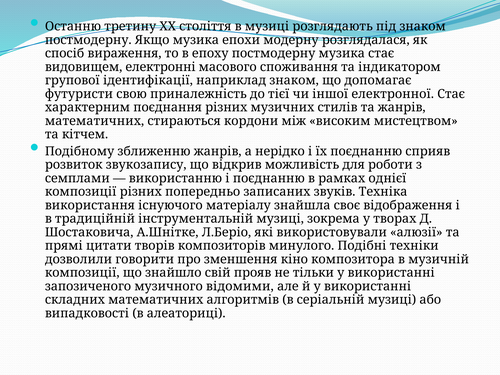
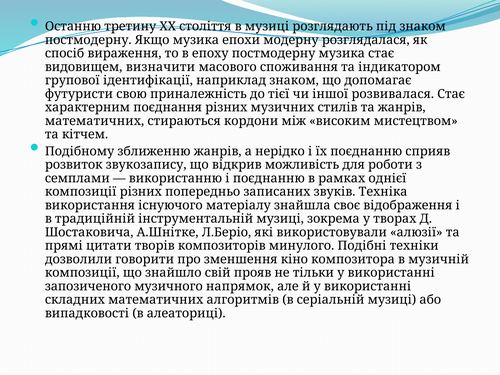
електронні: електронні -> визначити (160, 67)
електронної: електронної -> розвивалася (393, 94)
відомими: відомими -> напрямок (240, 286)
